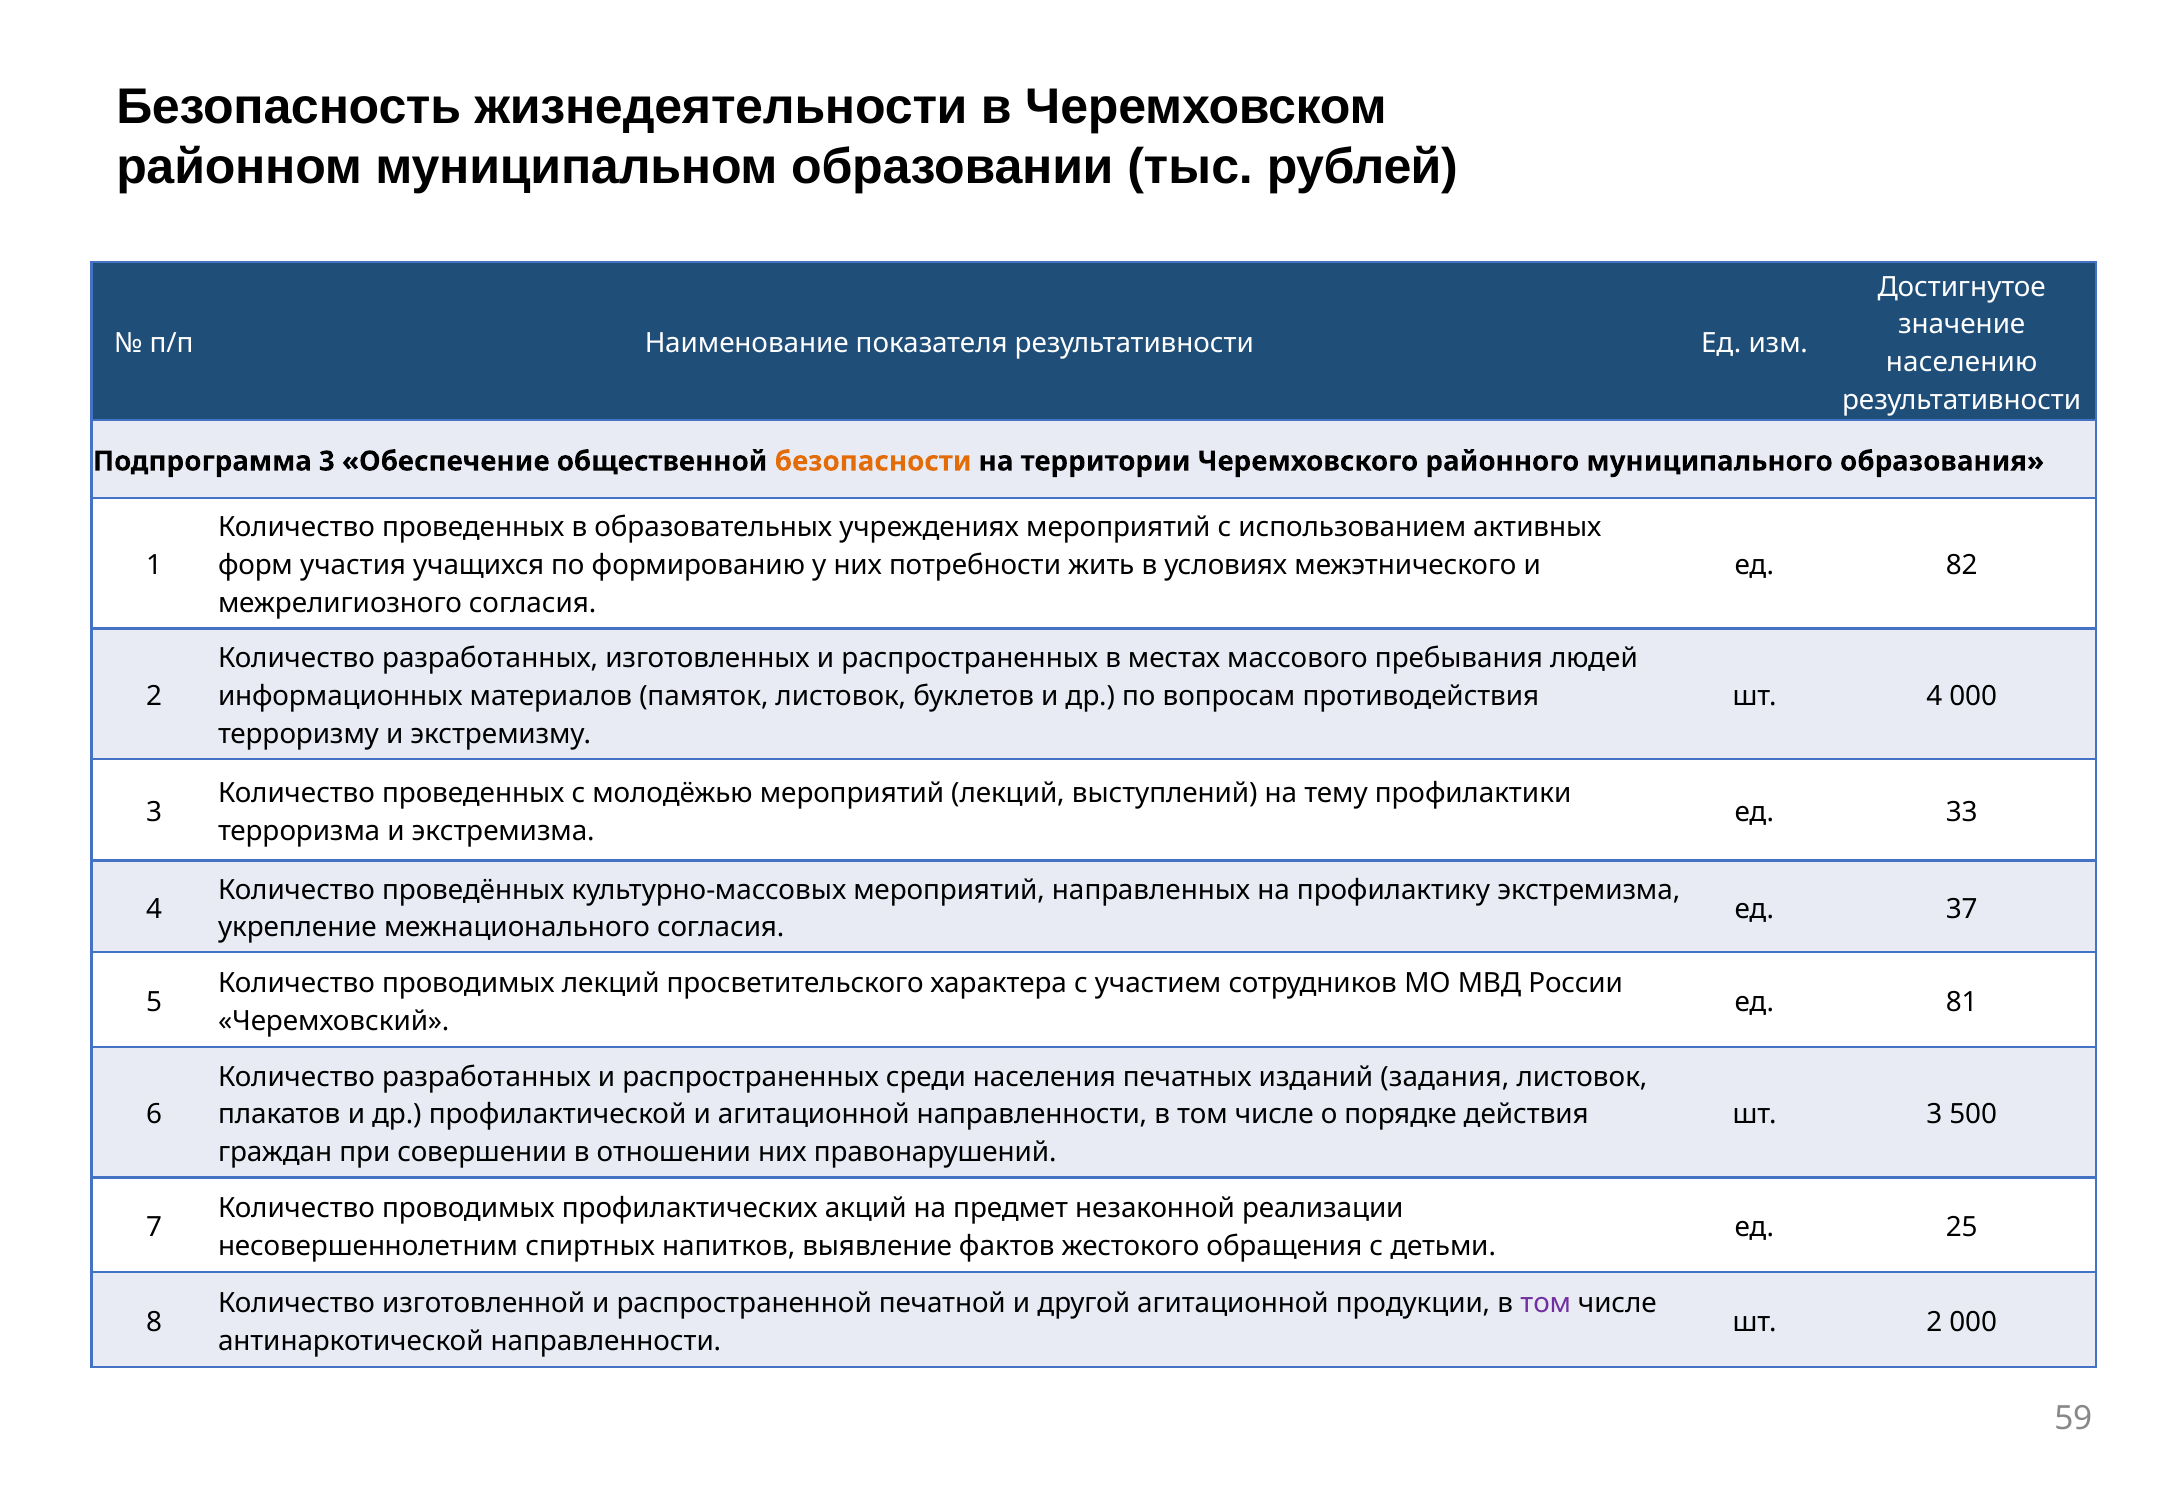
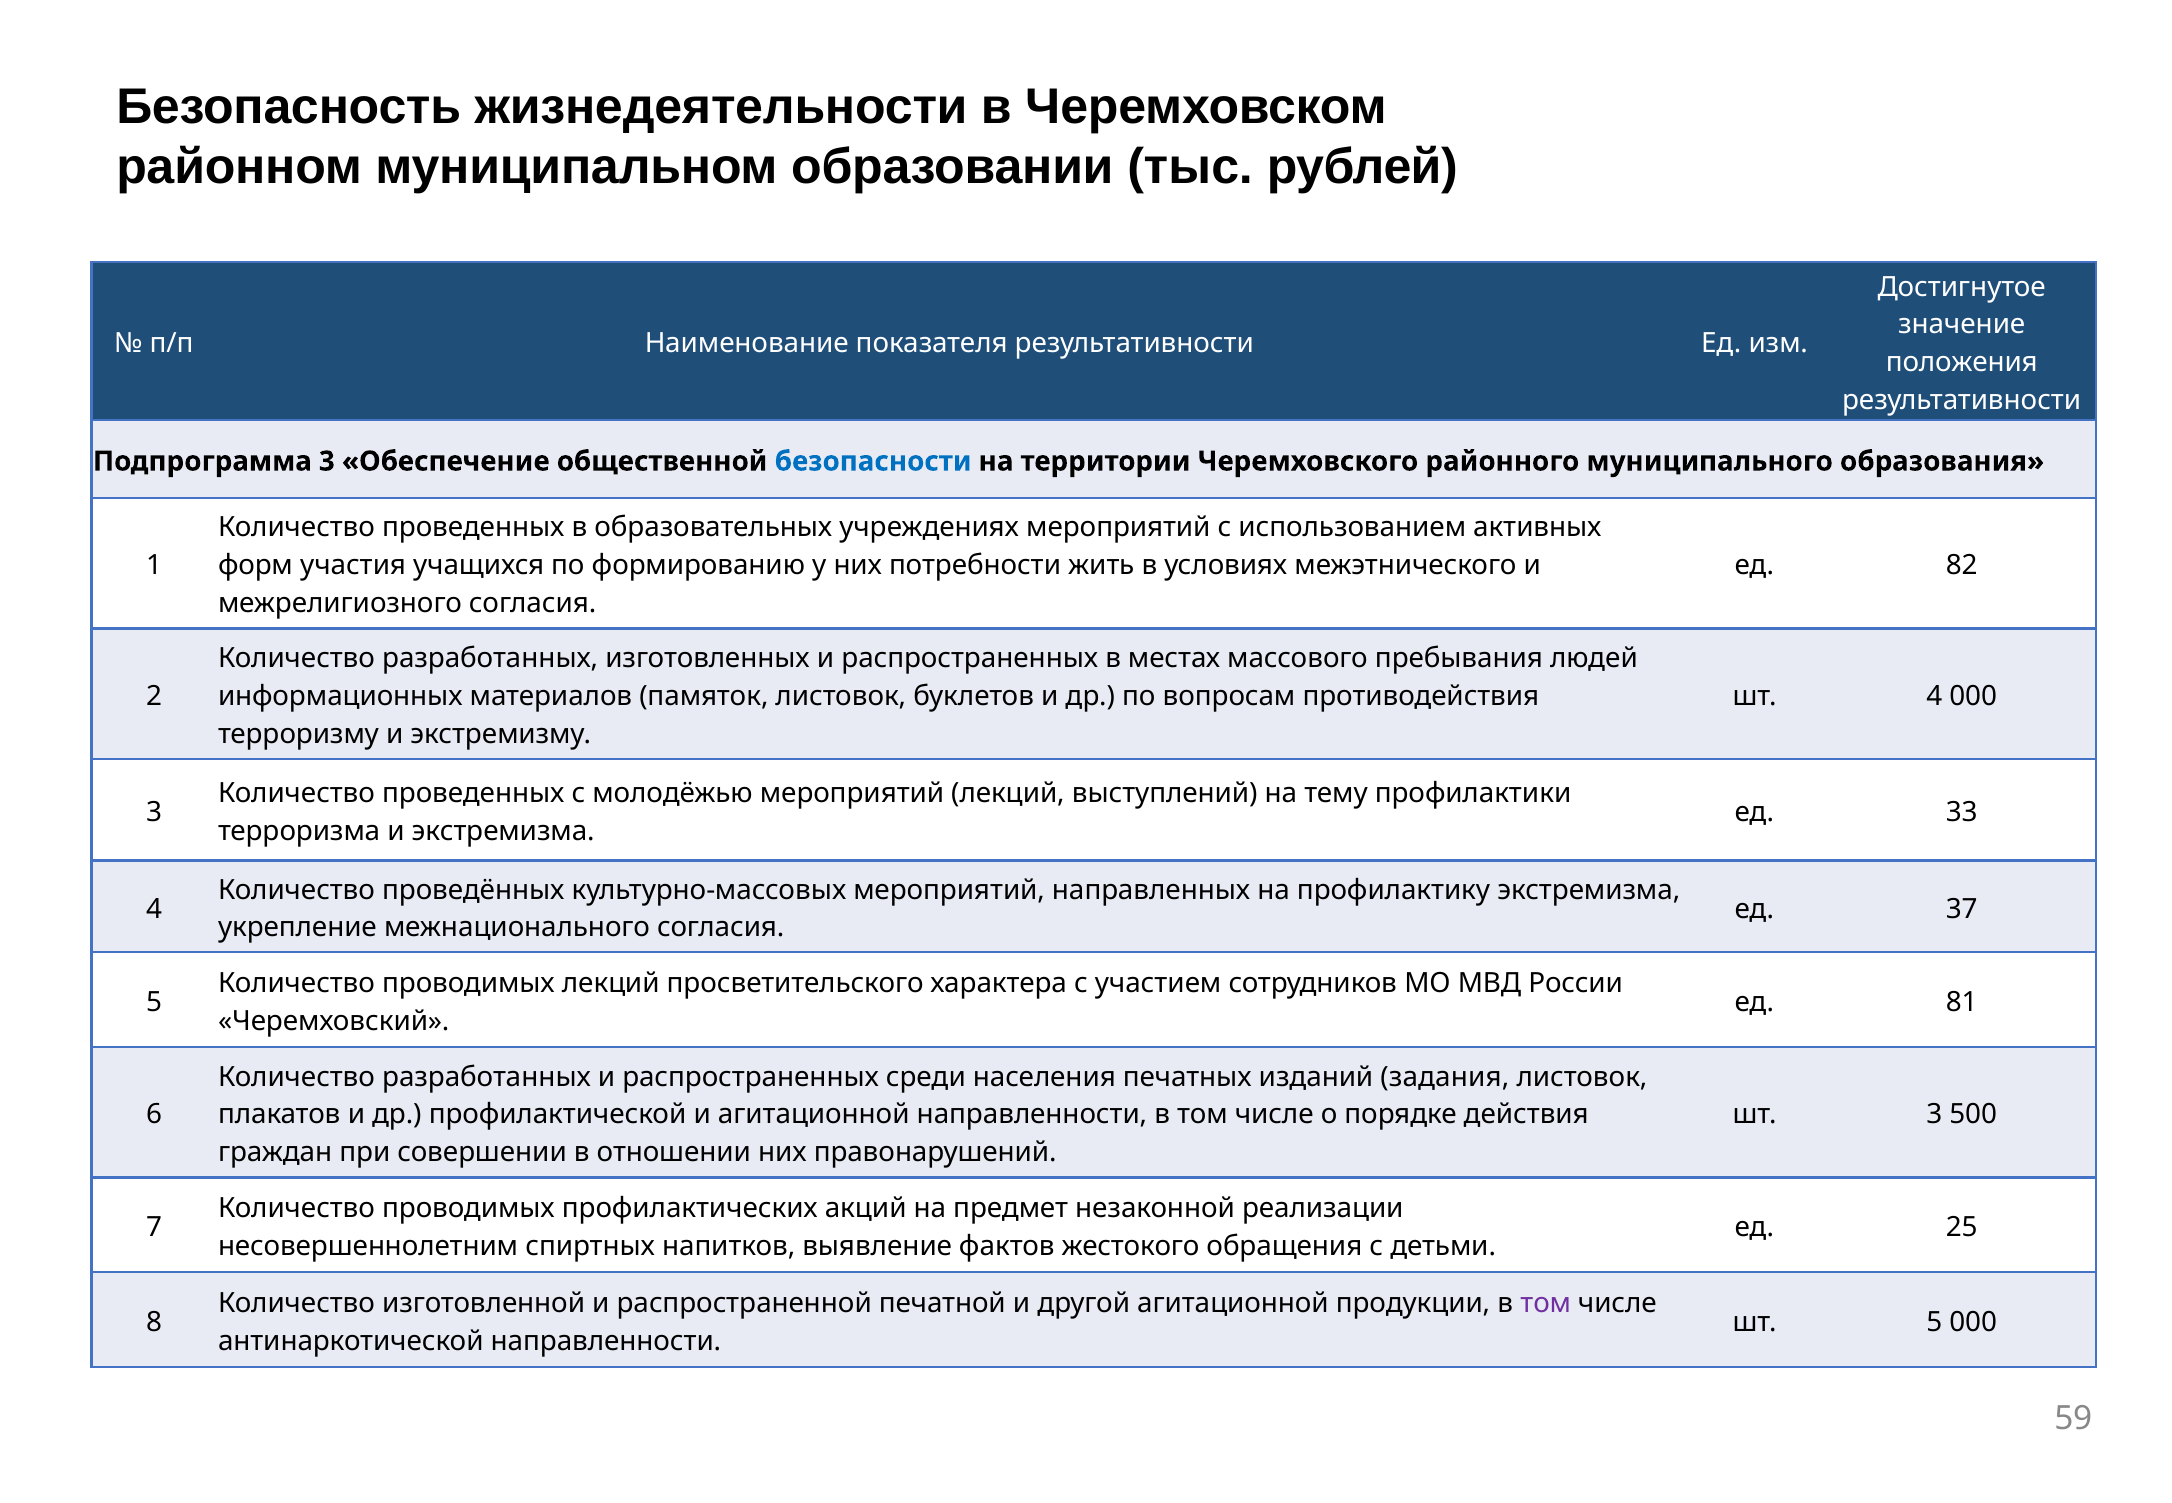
населению: населению -> положения (1962, 363)
безопасности colour: orange -> blue (873, 462)
шт 2: 2 -> 5 (1934, 1323)
